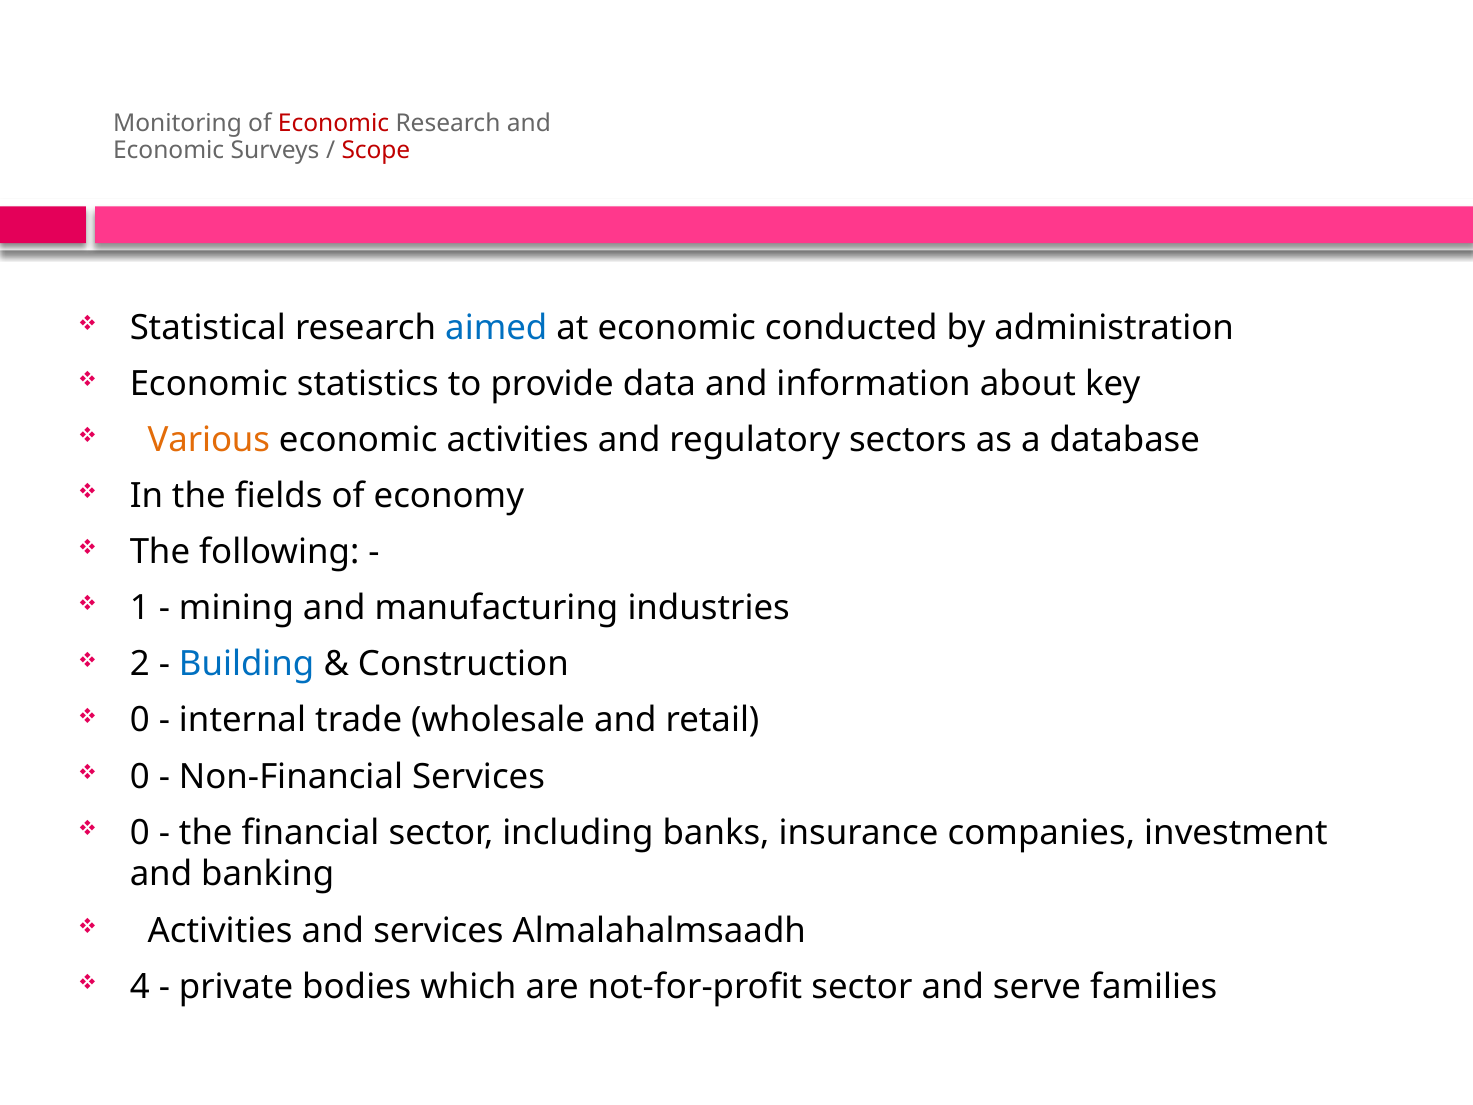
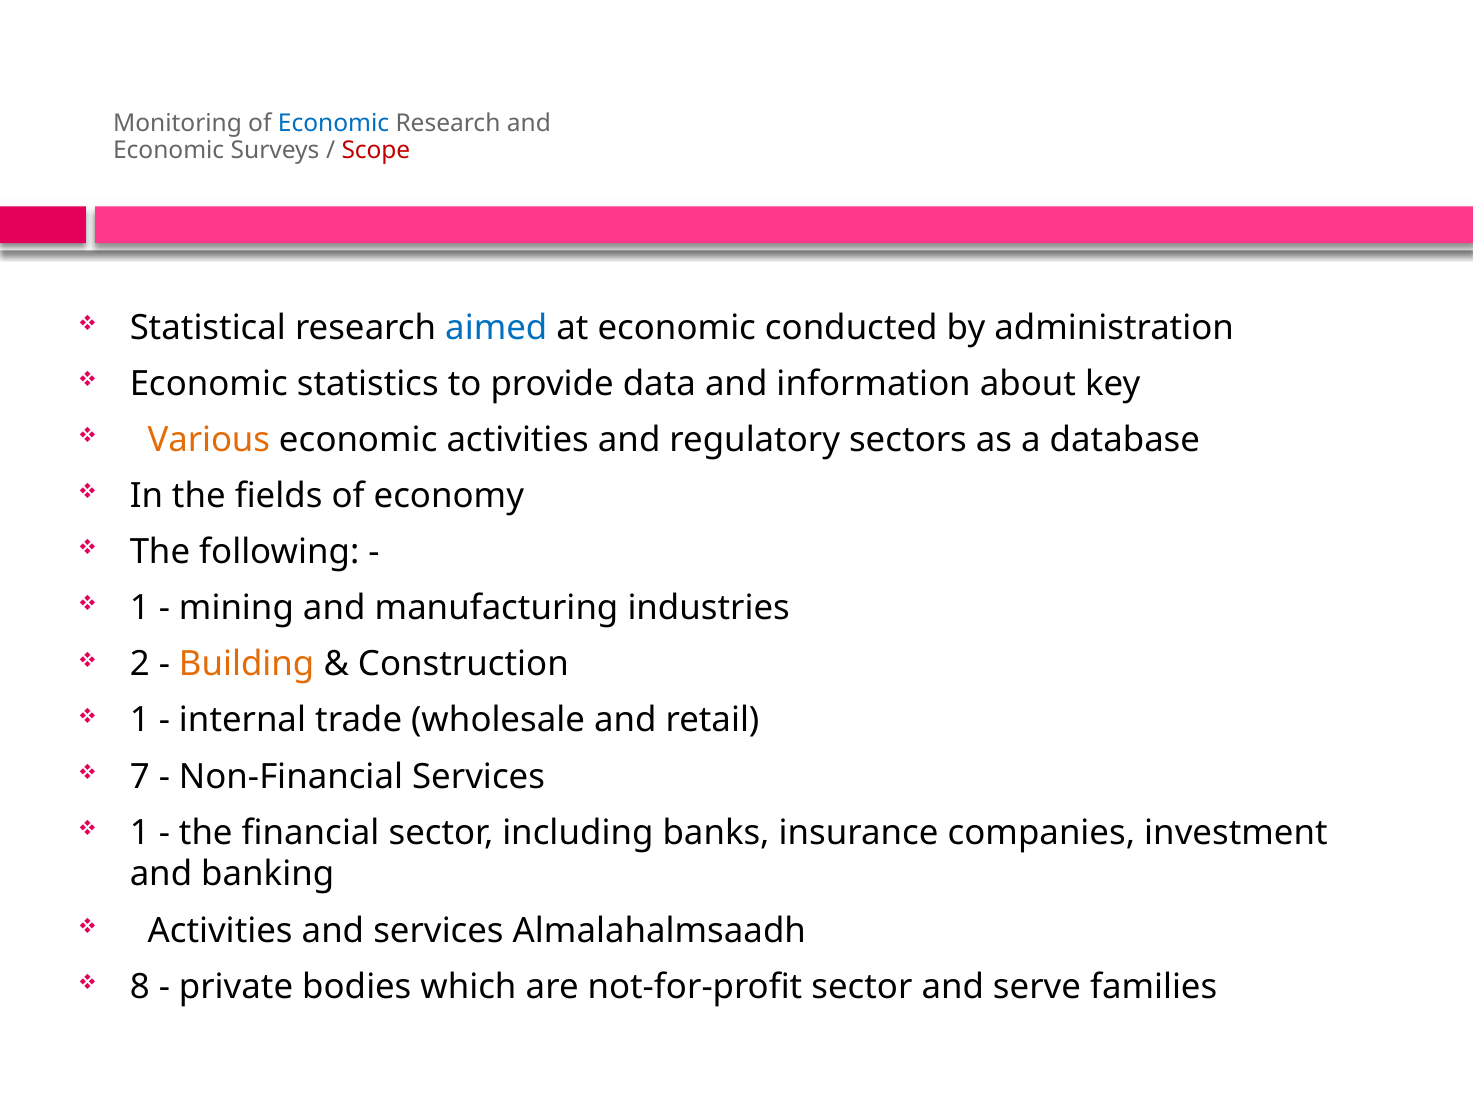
Economic colour: red -> blue (334, 124)
Building colour: blue -> orange (247, 664)
0: 0 -> 1 (140, 720)
0: 0 -> 7 (140, 776)
0: 0 -> 1 (140, 832)
4: 4 -> 8 (140, 986)
